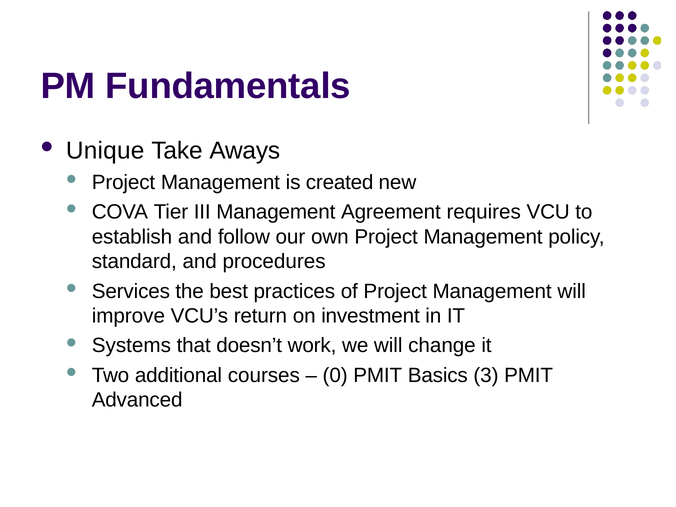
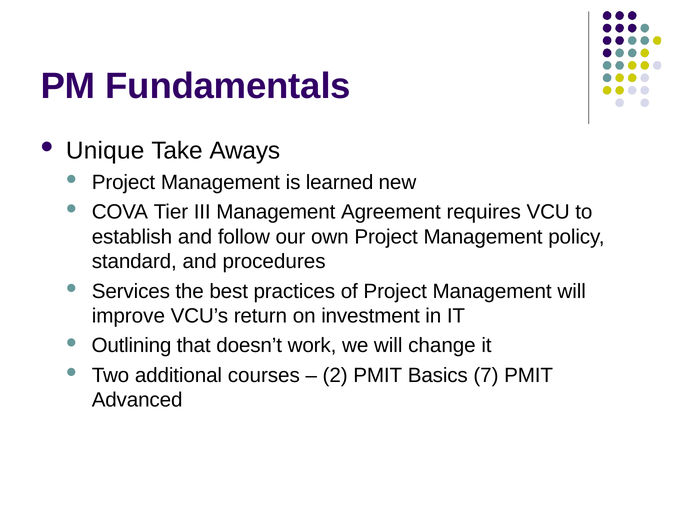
created: created -> learned (340, 182)
Systems: Systems -> Outlining (132, 346)
0: 0 -> 2 (335, 375)
3: 3 -> 7 (486, 375)
